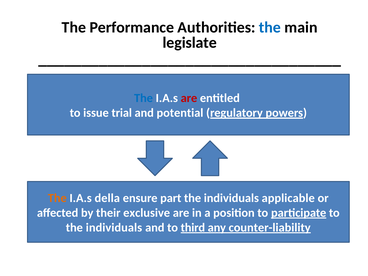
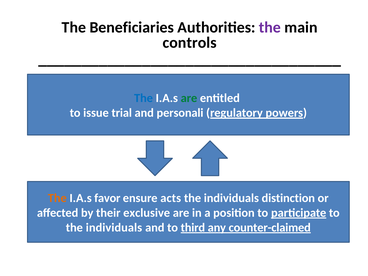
Performance: Performance -> Beneficiaries (132, 27)
the colour: blue -> purple (270, 27)
legislate: legislate -> controls (190, 43)
are colour: red -> green (189, 98)
potential: potential -> personali (180, 113)
della: della -> favor (107, 198)
part: part -> acts (171, 198)
applicable: applicable -> distinction (288, 198)
counter-liability: counter-liability -> counter-claimed (270, 227)
